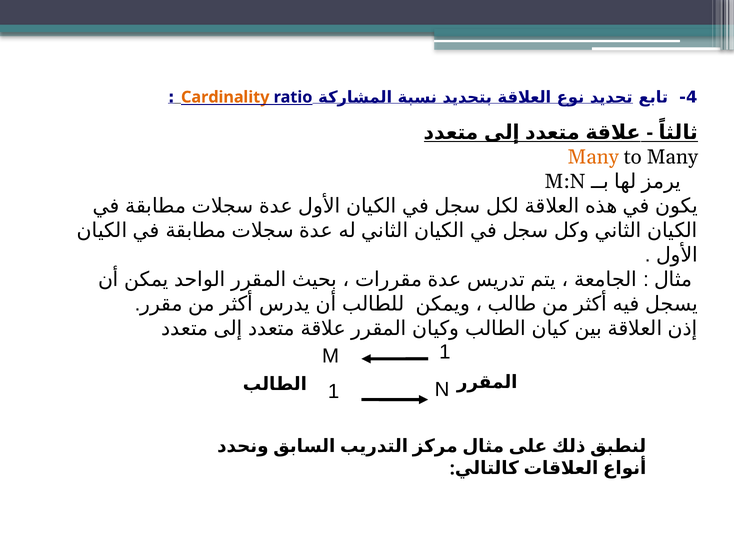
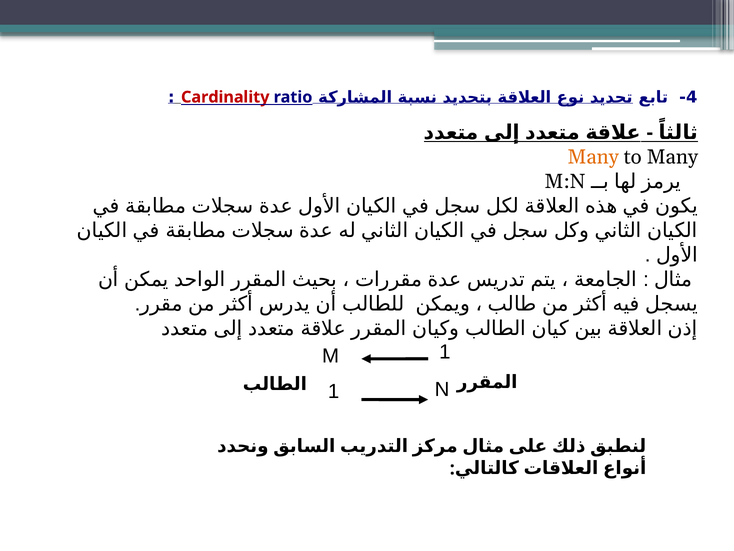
Cardinality colour: orange -> red (225, 97)
